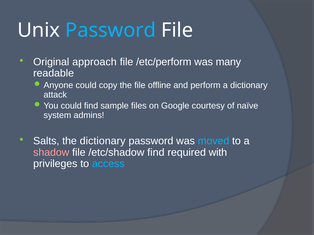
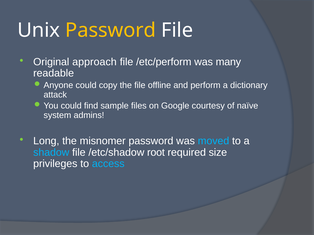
Password colour: light blue -> yellow (111, 30)
Salts: Salts -> Long (46, 141)
the dictionary: dictionary -> misnomer (103, 141)
shadow colour: pink -> light blue (51, 153)
/etc/shadow find: find -> root (156, 153)
with: with -> size (218, 153)
